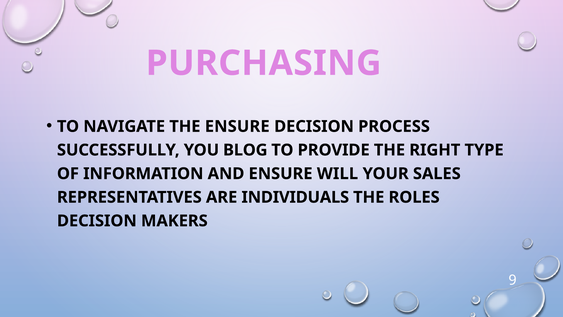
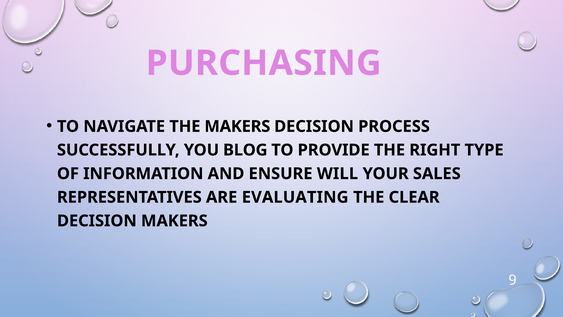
THE ENSURE: ENSURE -> MAKERS (237, 126)
INDIVIDUALS: INDIVIDUALS -> EVALUATING (295, 197)
ROLES: ROLES -> CLEAR (414, 197)
